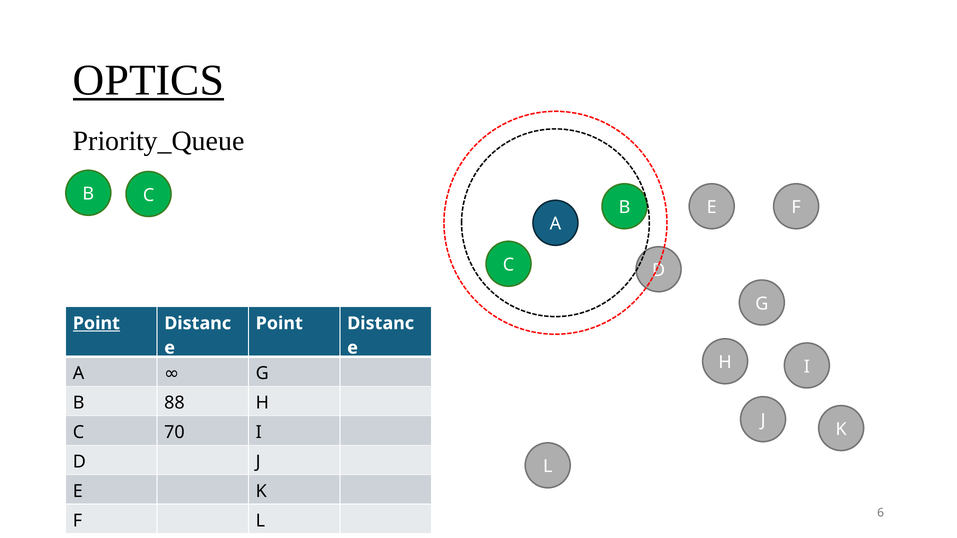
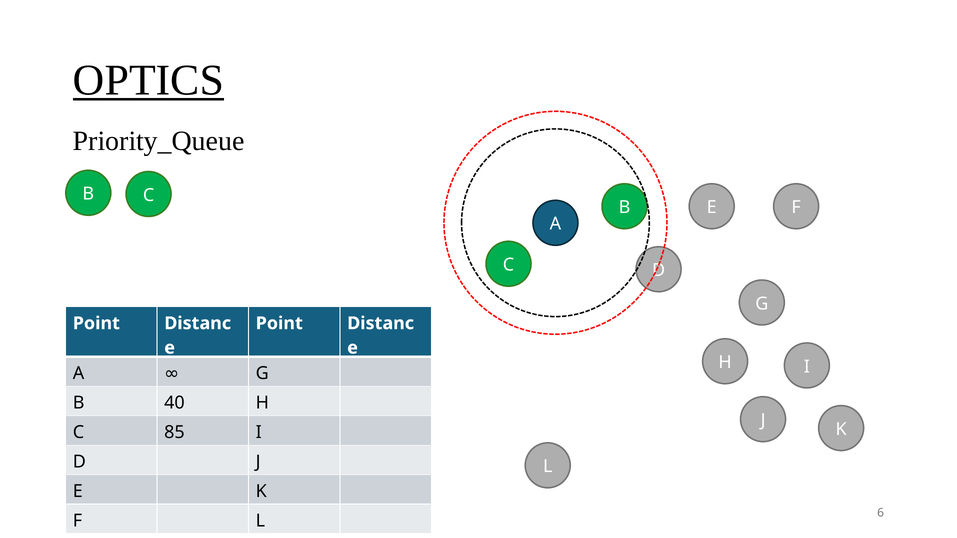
Point underline: present -> none (96, 323)
88: 88 -> 40 (174, 403)
70: 70 -> 85 (174, 433)
